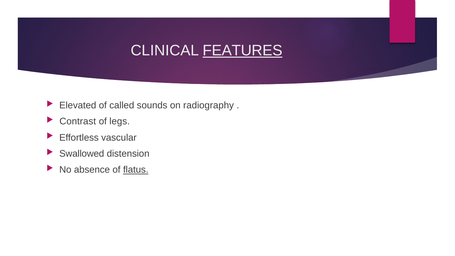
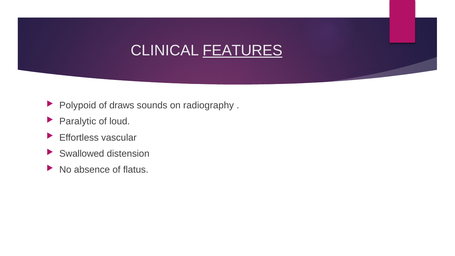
Elevated: Elevated -> Polypoid (78, 105)
called: called -> draws (122, 105)
Contrast: Contrast -> Paralytic (78, 121)
legs: legs -> loud (120, 121)
flatus underline: present -> none (136, 170)
